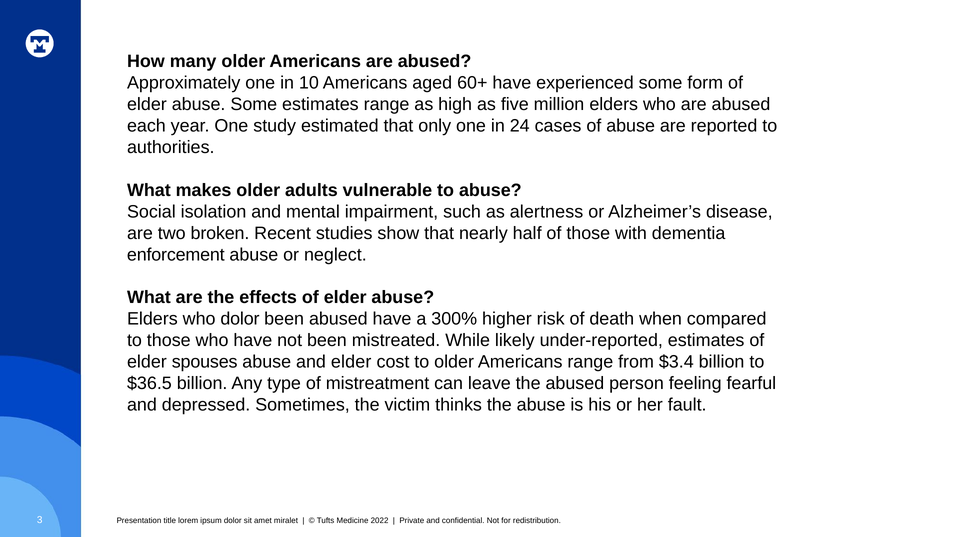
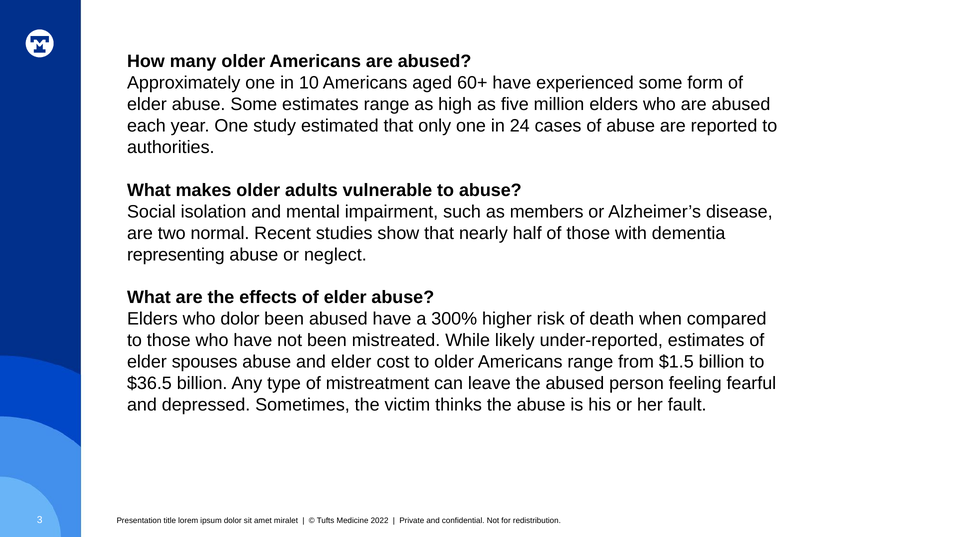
alertness: alertness -> members (547, 212)
broken: broken -> normal (220, 233)
enforcement: enforcement -> representing (176, 255)
$3.4: $3.4 -> $1.5 (676, 362)
